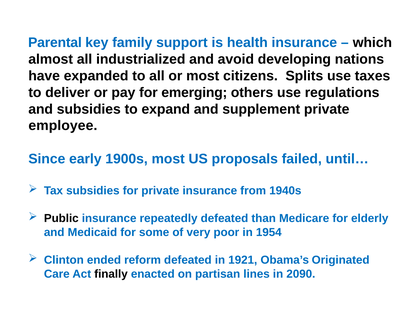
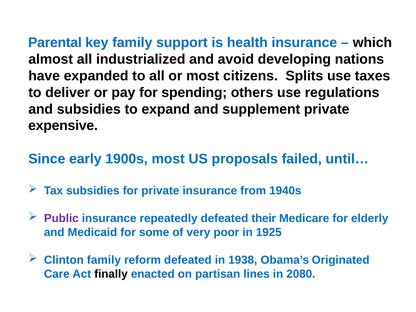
emerging: emerging -> spending (194, 92)
employee: employee -> expensive (63, 126)
Public colour: black -> purple (61, 218)
than: than -> their (264, 218)
1954: 1954 -> 1925 (269, 232)
Clinton ended: ended -> family (104, 260)
1921: 1921 -> 1938 (243, 260)
2090: 2090 -> 2080 (301, 274)
